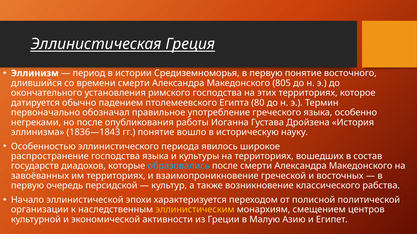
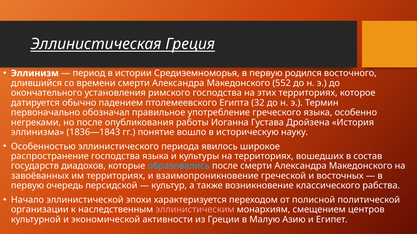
первую понятие: понятие -> родился (303, 73)
805: 805 -> 552 (282, 83)
80: 80 -> 32 (258, 103)
эллинистическим colour: yellow -> pink (195, 210)
